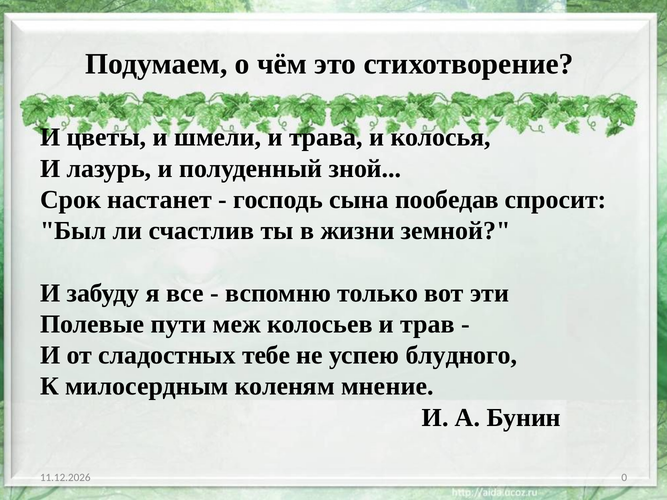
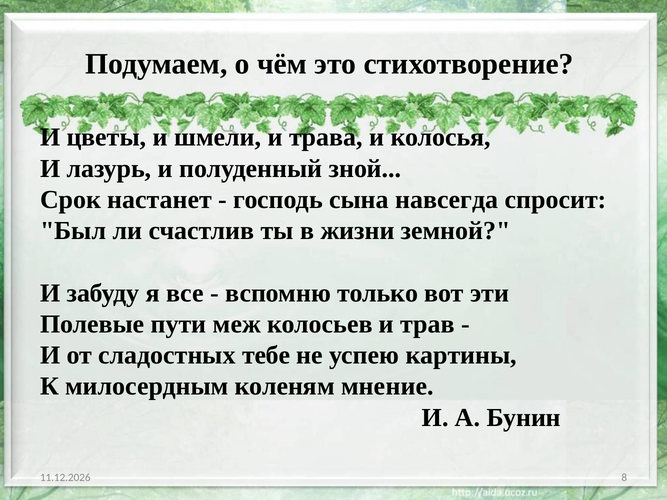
пообедав: пообедав -> навсегда (447, 200)
блудного: блудного -> картины (461, 355)
0: 0 -> 8 (624, 478)
